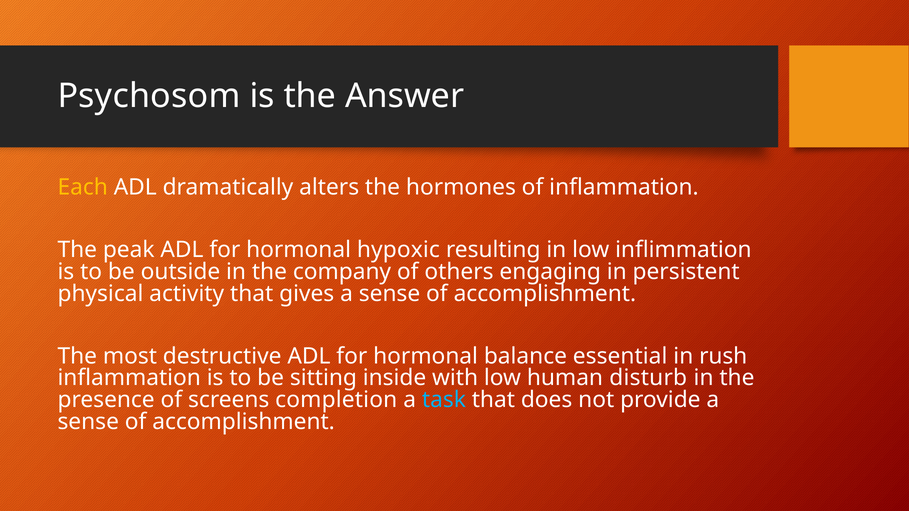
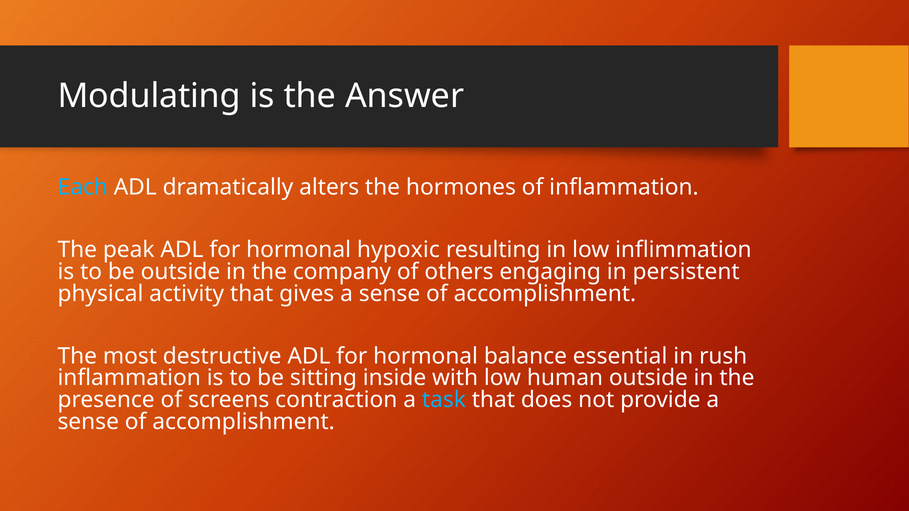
Psychosom: Psychosom -> Modulating (149, 96)
Each colour: yellow -> light blue (83, 188)
human disturb: disturb -> outside (648, 378)
completion: completion -> contraction (336, 400)
